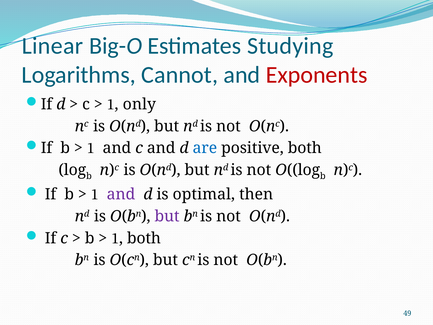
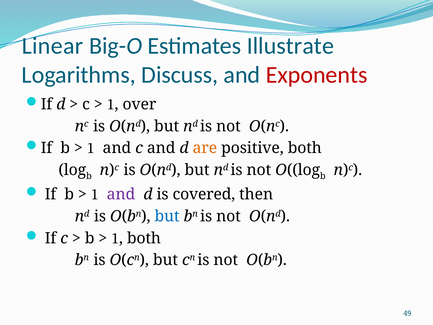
Studying: Studying -> Illustrate (290, 46)
Cannot: Cannot -> Discuss (180, 75)
only: only -> over (139, 104)
are colour: blue -> orange (205, 148)
optimal: optimal -> covered (204, 194)
but colour: purple -> blue (167, 216)
